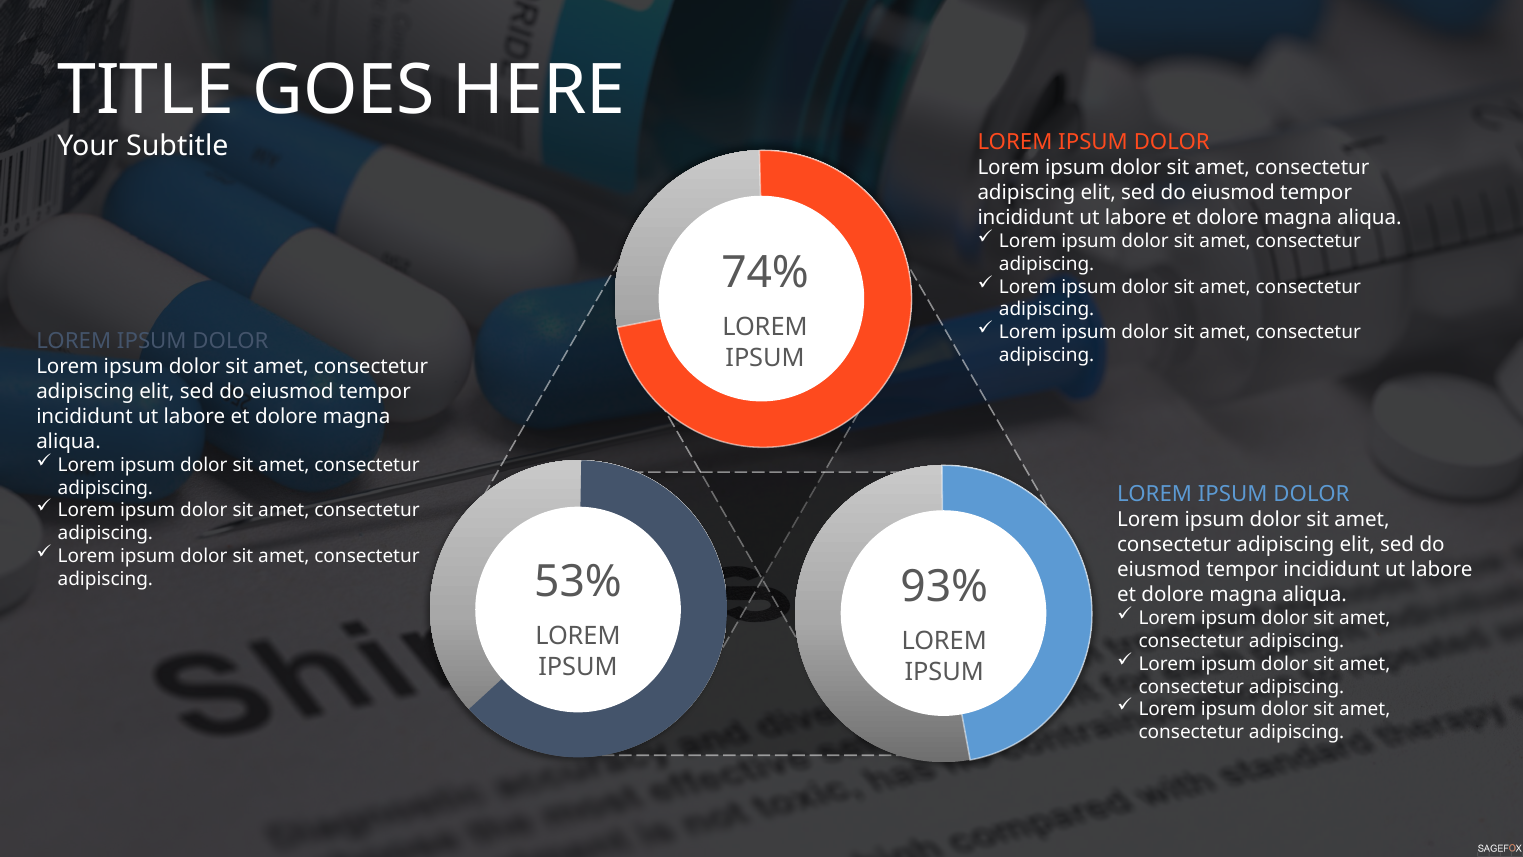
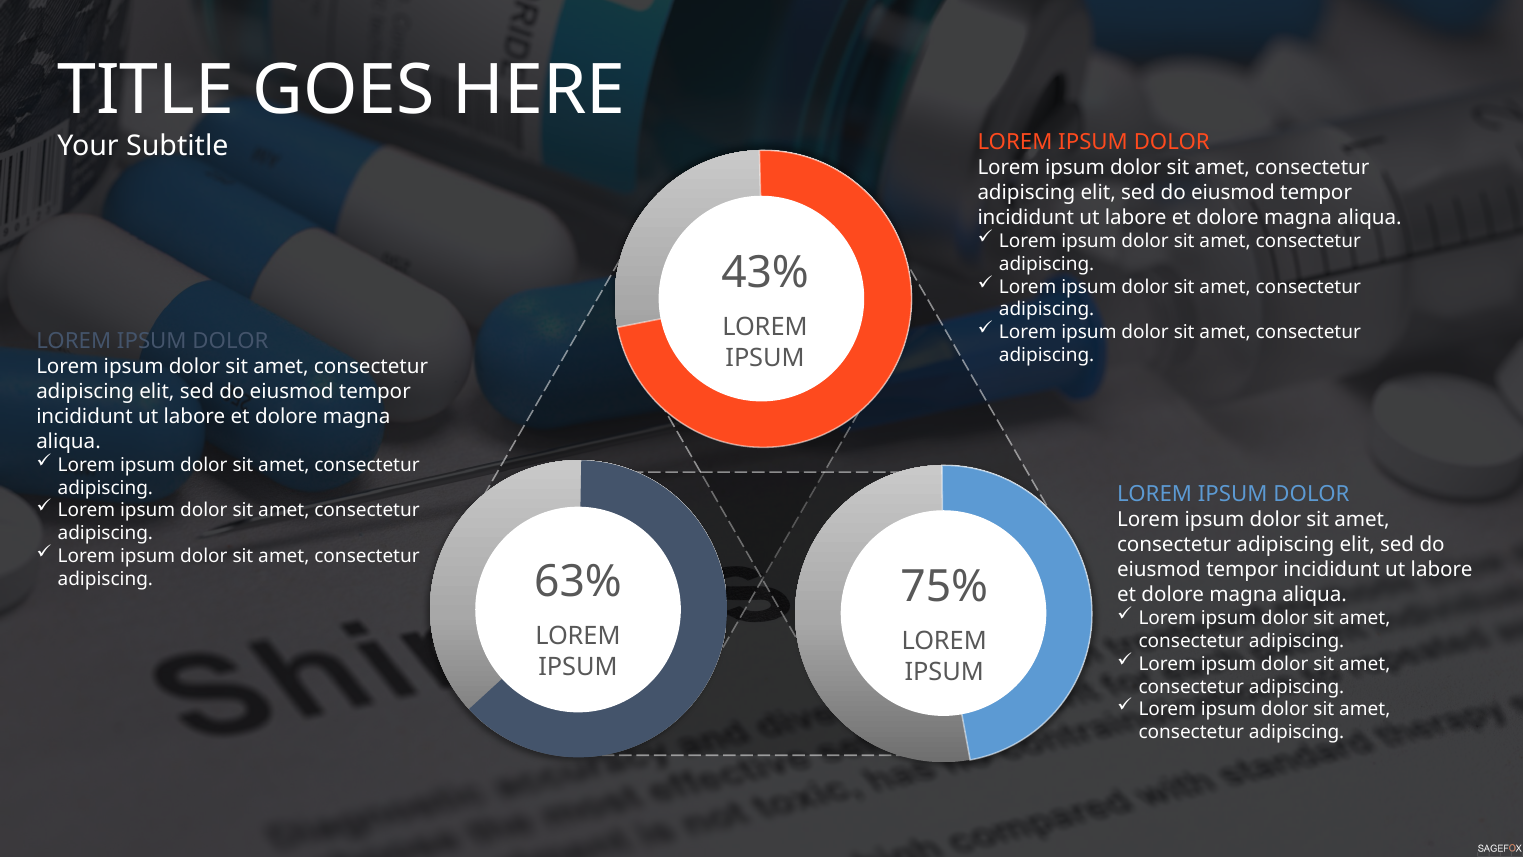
74%: 74% -> 43% (765, 273)
53%: 53% -> 63% (578, 582)
93%: 93% -> 75% (944, 587)
